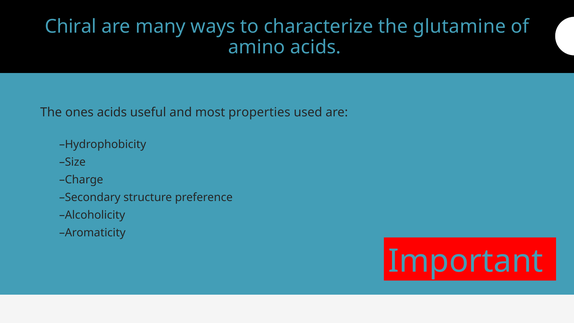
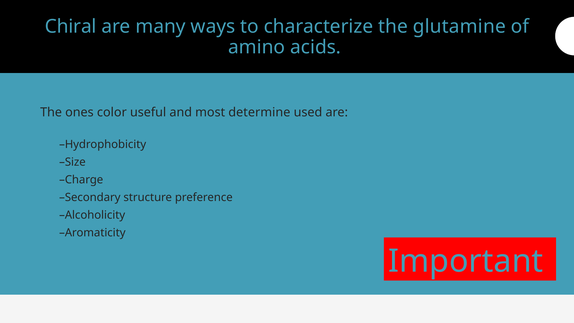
ones acids: acids -> color (112, 112)
properties: properties -> determine (259, 112)
